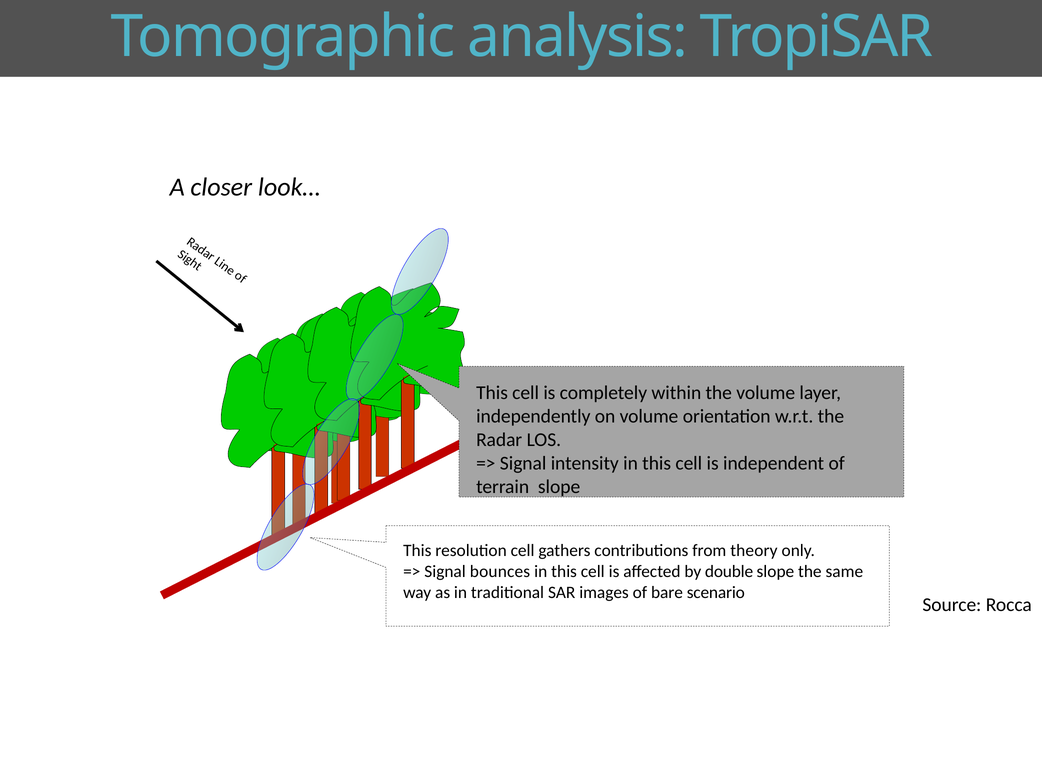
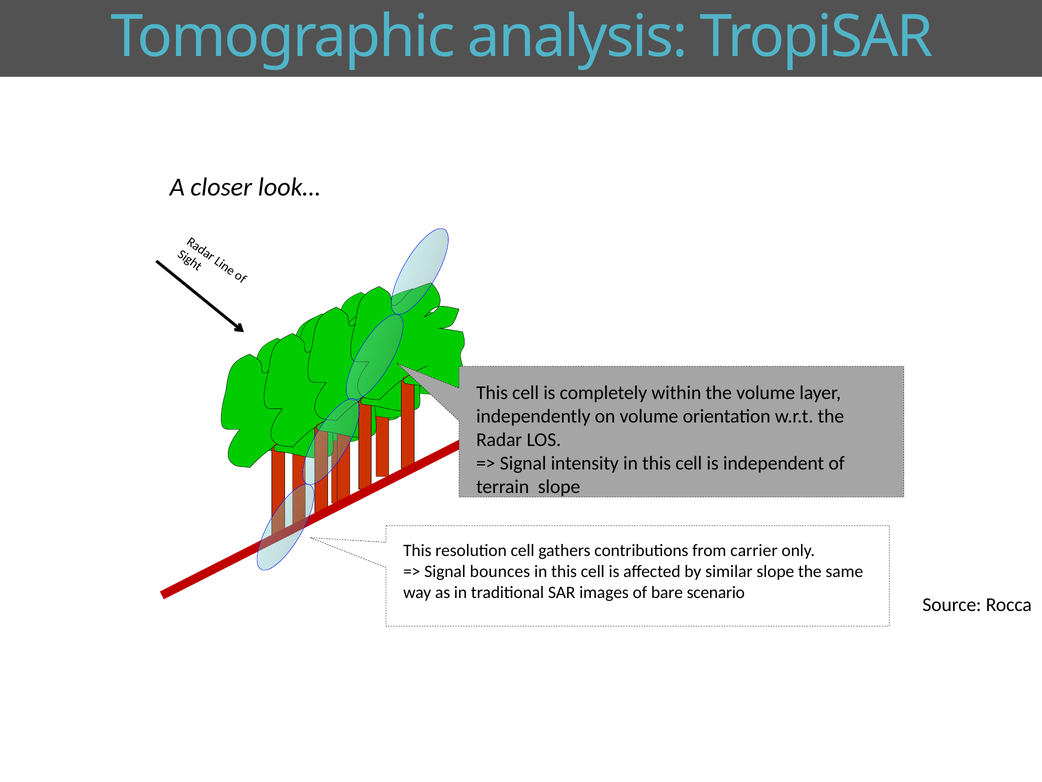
theory: theory -> carrier (754, 550)
double: double -> similar (729, 571)
